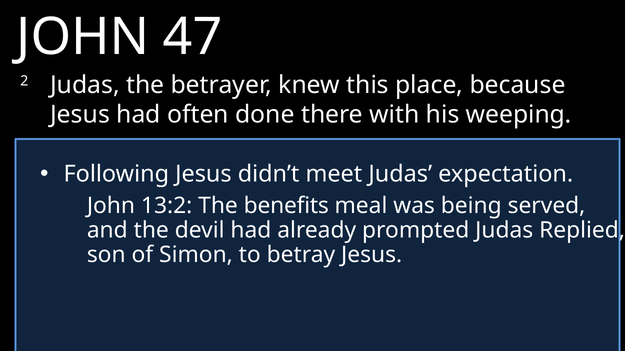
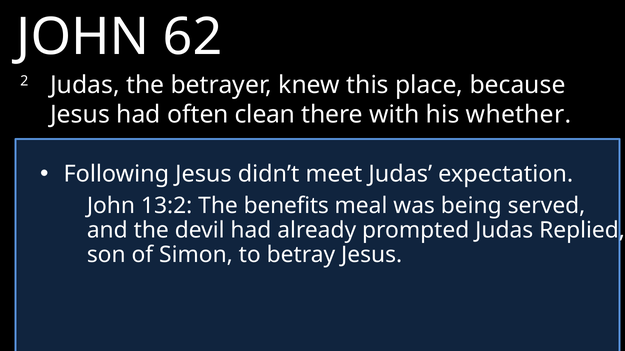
47: 47 -> 62 (193, 37)
done: done -> clean (265, 115)
weeping: weeping -> whether (519, 115)
